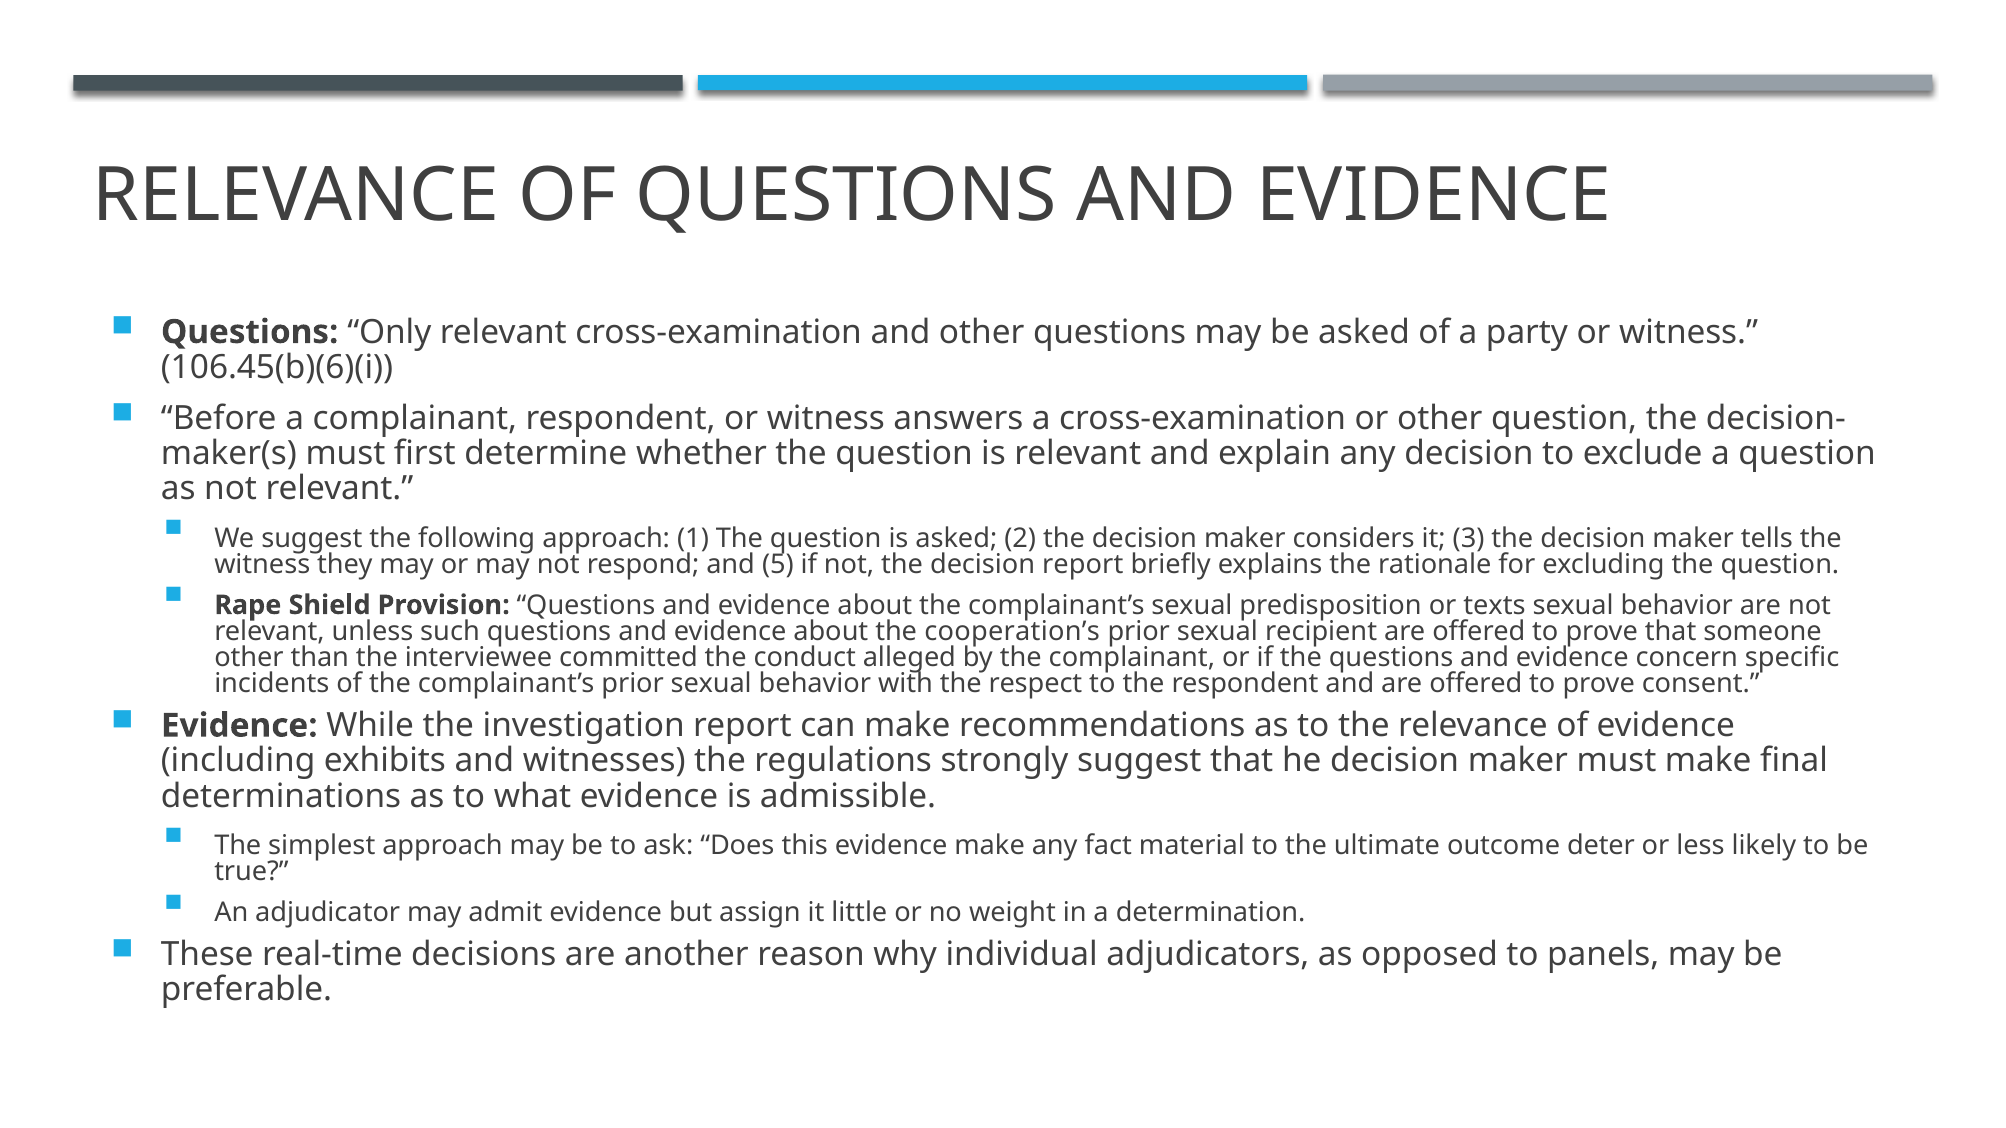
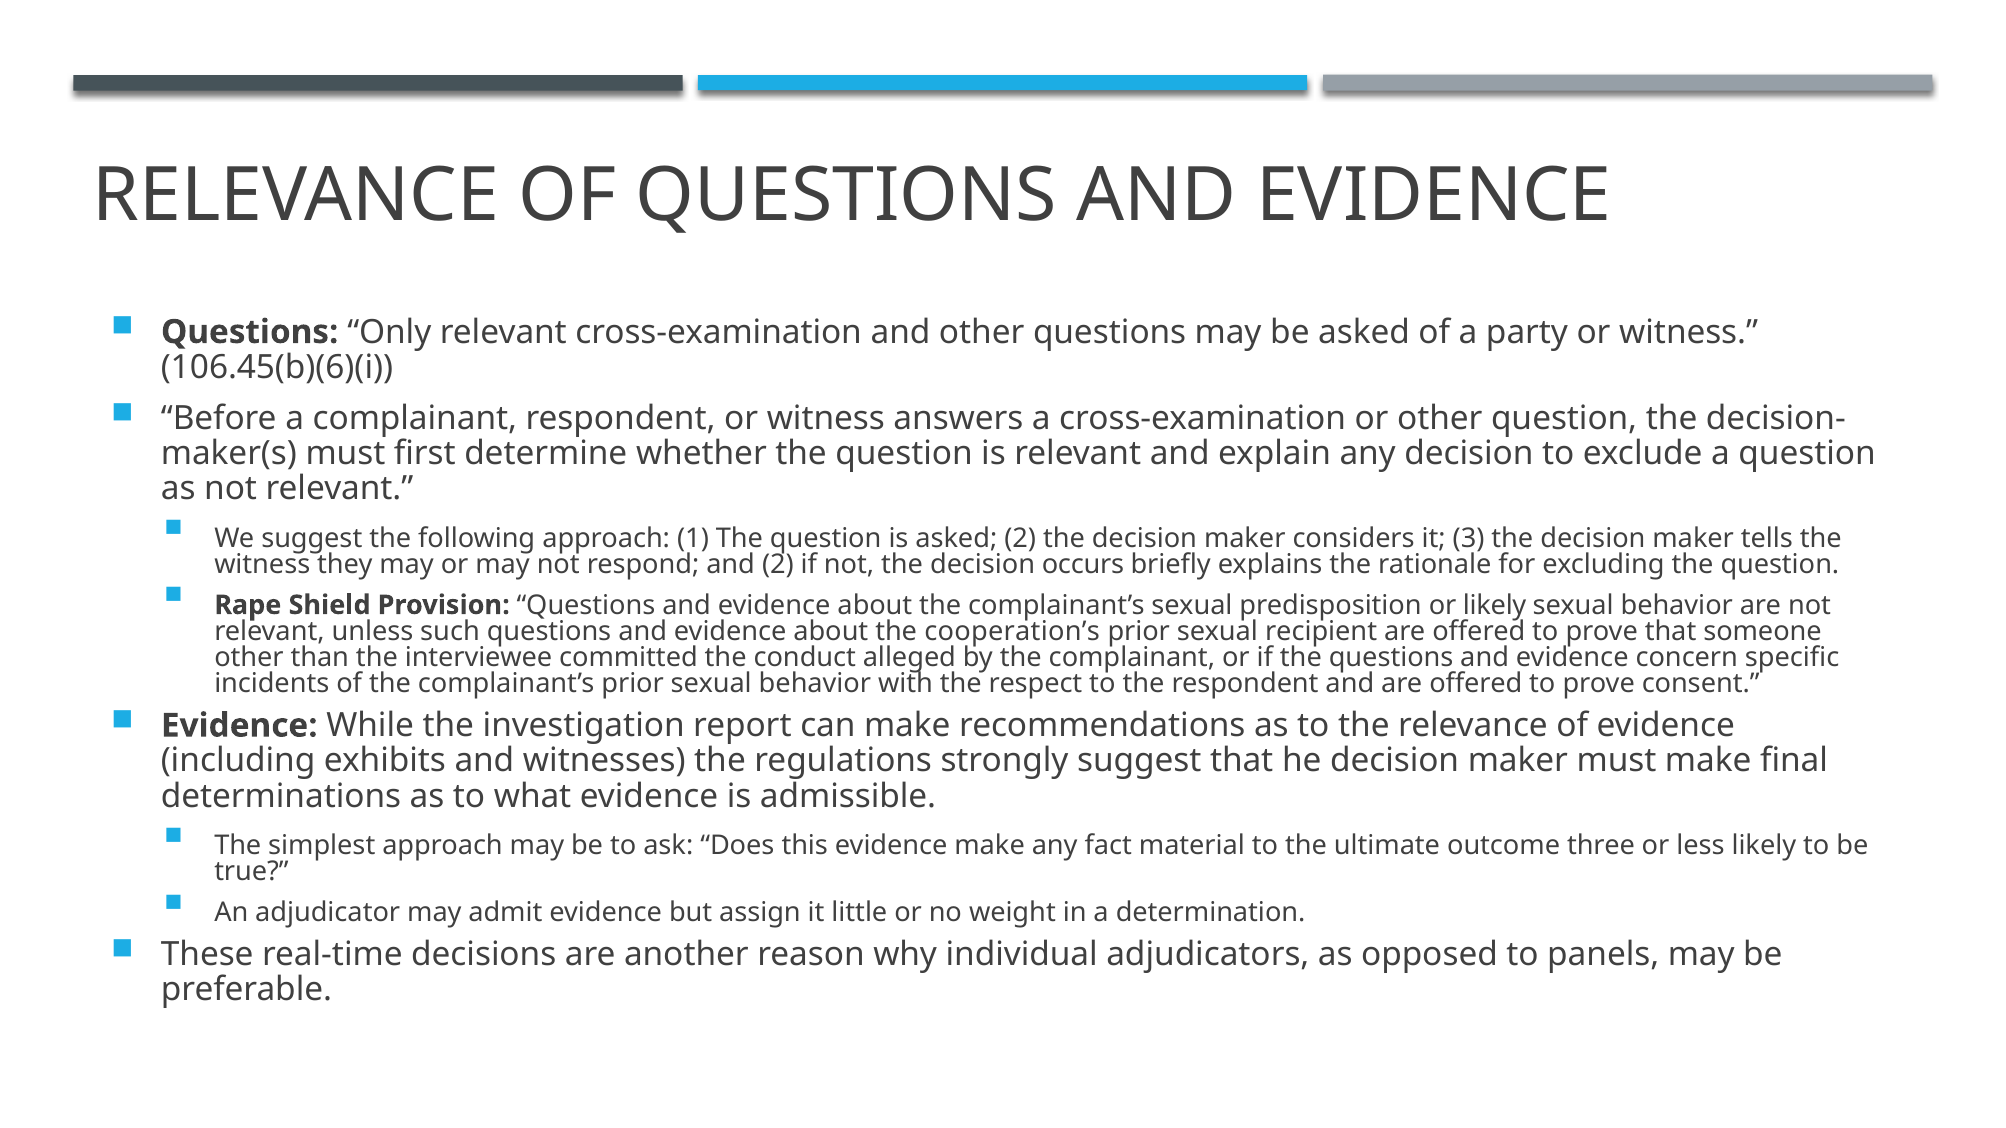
and 5: 5 -> 2 (778, 564)
decision report: report -> occurs (1083, 564)
or texts: texts -> likely (1495, 605)
deter: deter -> three (1601, 846)
